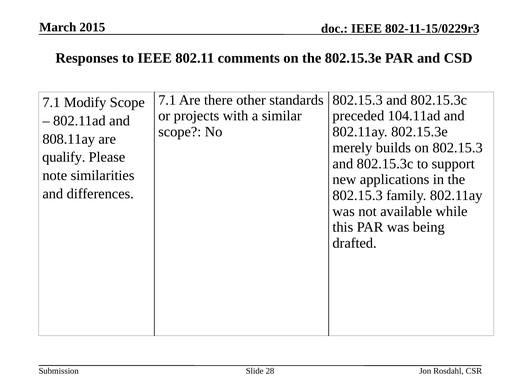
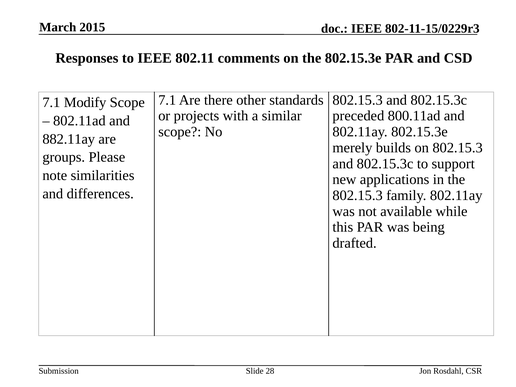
104.11ad: 104.11ad -> 800.11ad (414, 116)
808.11ay: 808.11ay -> 882.11ay (69, 139)
qualify: qualify -> groups (64, 157)
